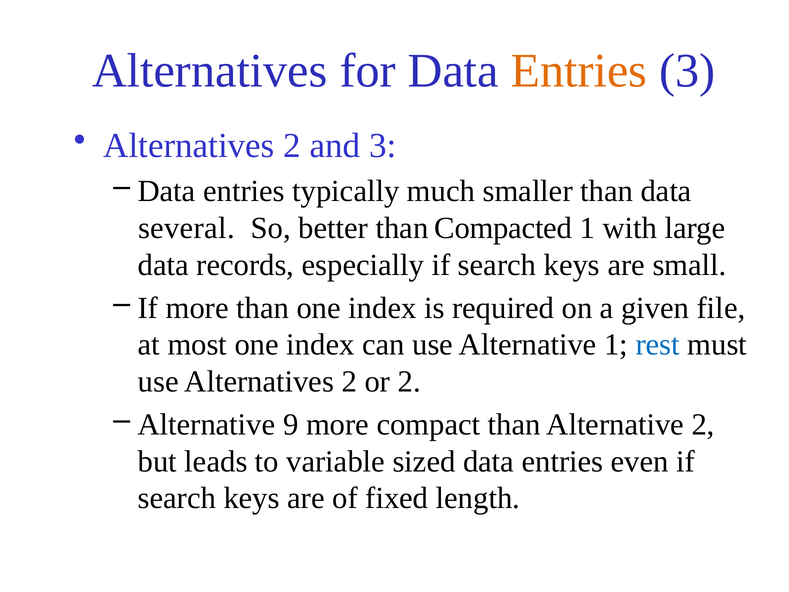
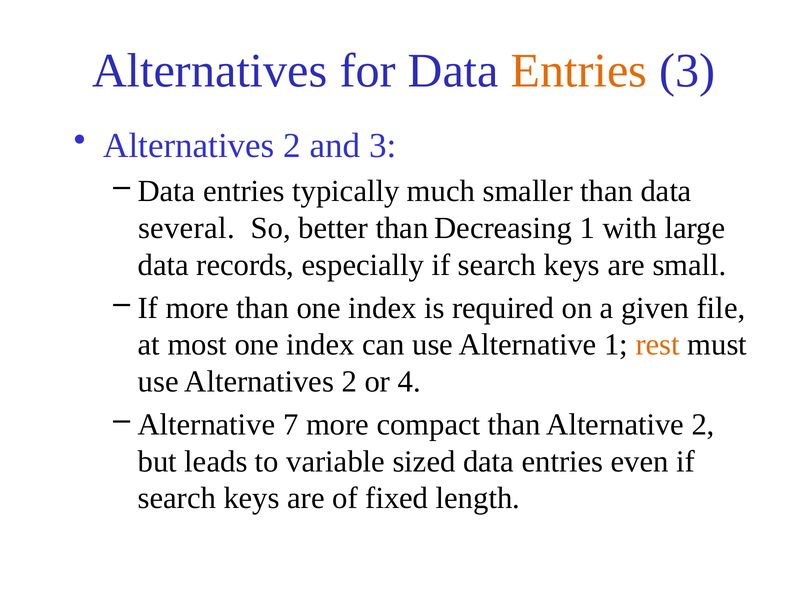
Compacted: Compacted -> Decreasing (503, 228)
rest colour: blue -> orange (658, 345)
or 2: 2 -> 4 (409, 381)
9: 9 -> 7 (291, 424)
